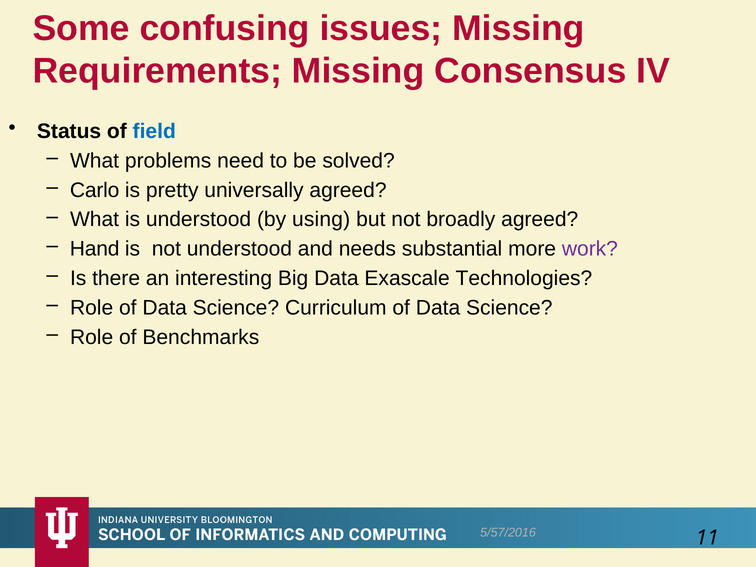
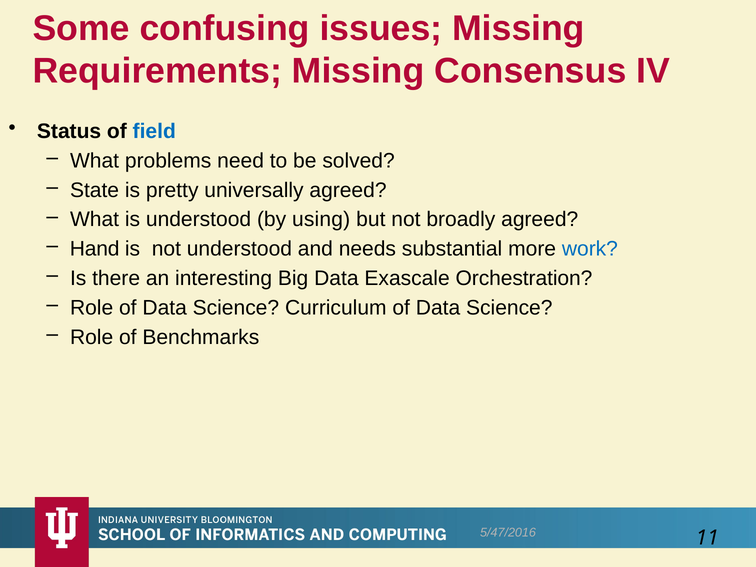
Carlo: Carlo -> State (95, 190)
work colour: purple -> blue (590, 249)
Technologies: Technologies -> Orchestration (524, 278)
5/57/2016: 5/57/2016 -> 5/47/2016 (508, 532)
